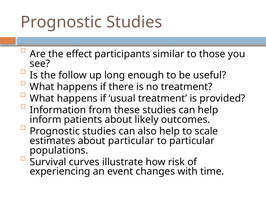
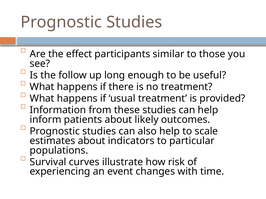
about particular: particular -> indicators (131, 141)
